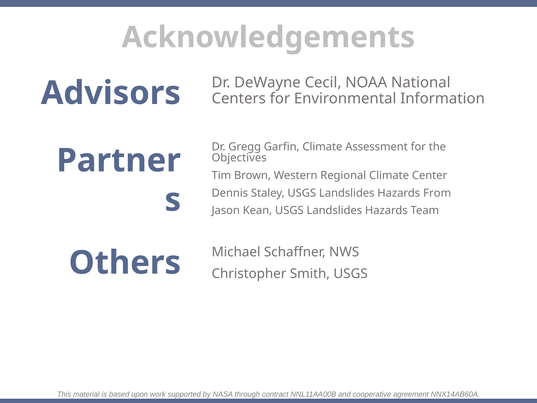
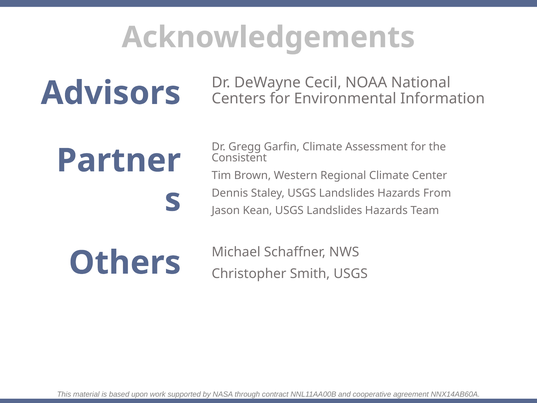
Objectives: Objectives -> Consistent (239, 158)
